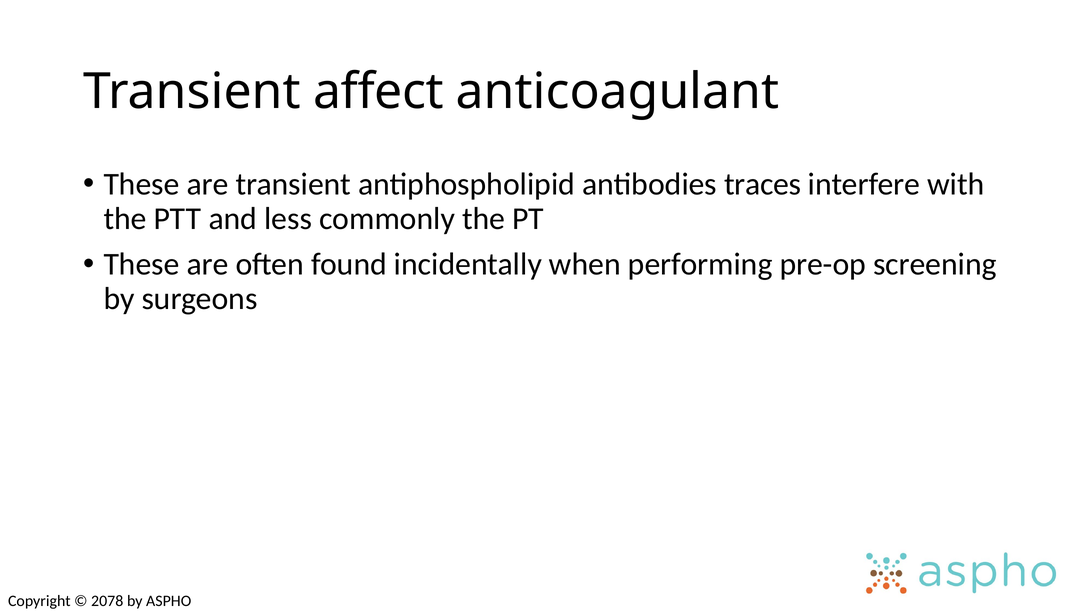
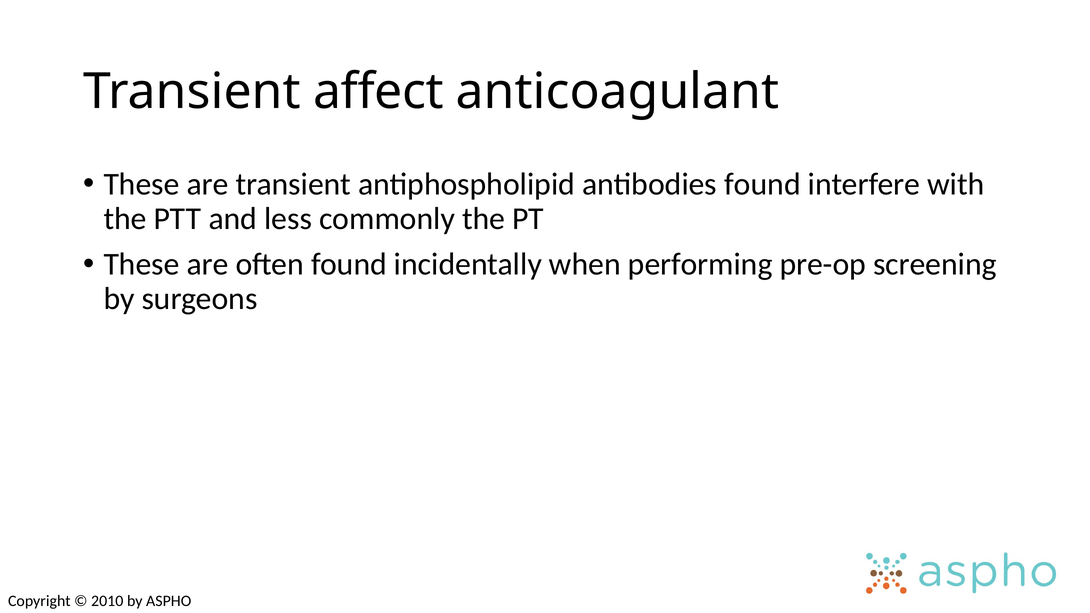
antibodies traces: traces -> found (762, 184)
2078: 2078 -> 2010 (107, 601)
